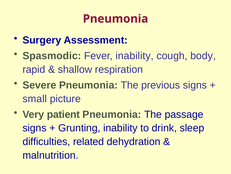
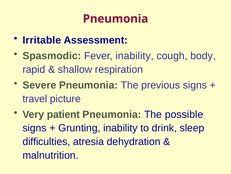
Surgery: Surgery -> Irritable (42, 40)
small: small -> travel (35, 98)
passage: passage -> possible (184, 114)
related: related -> atresia (89, 141)
